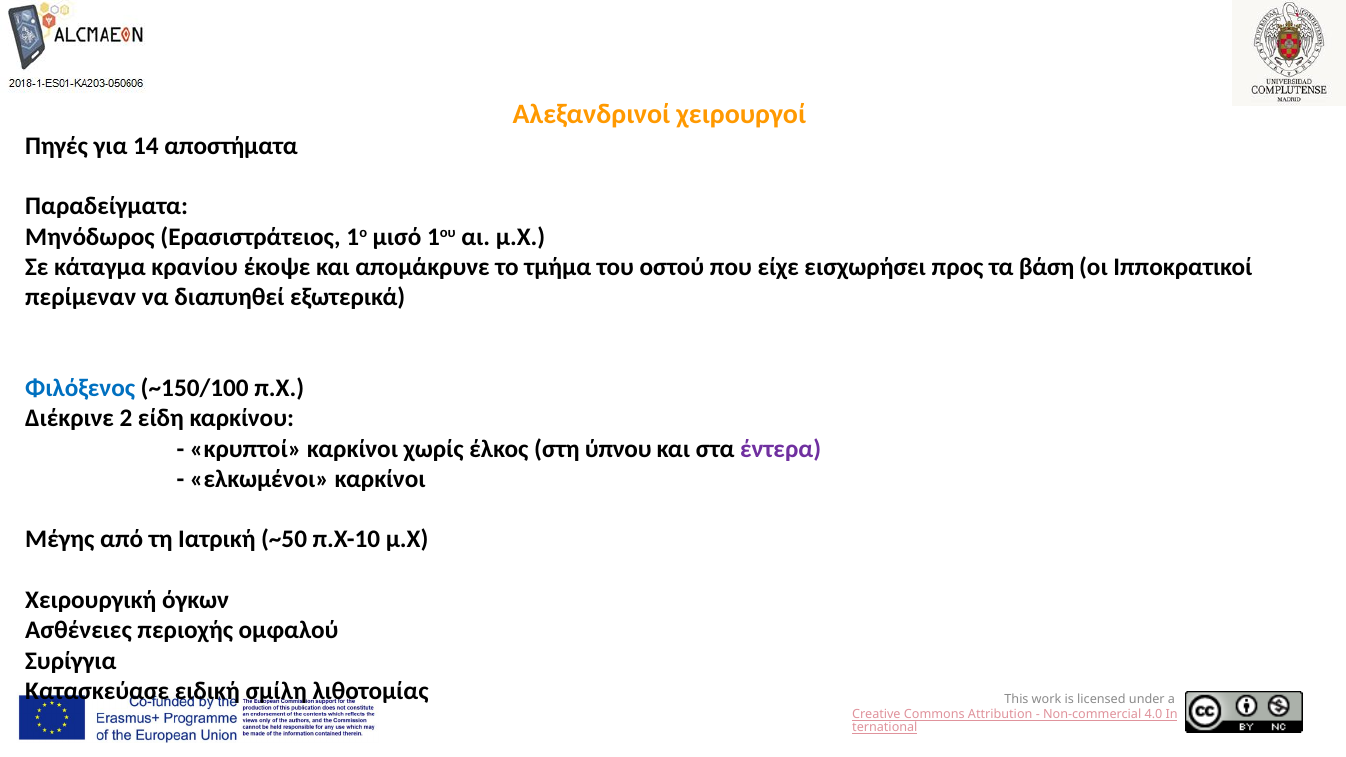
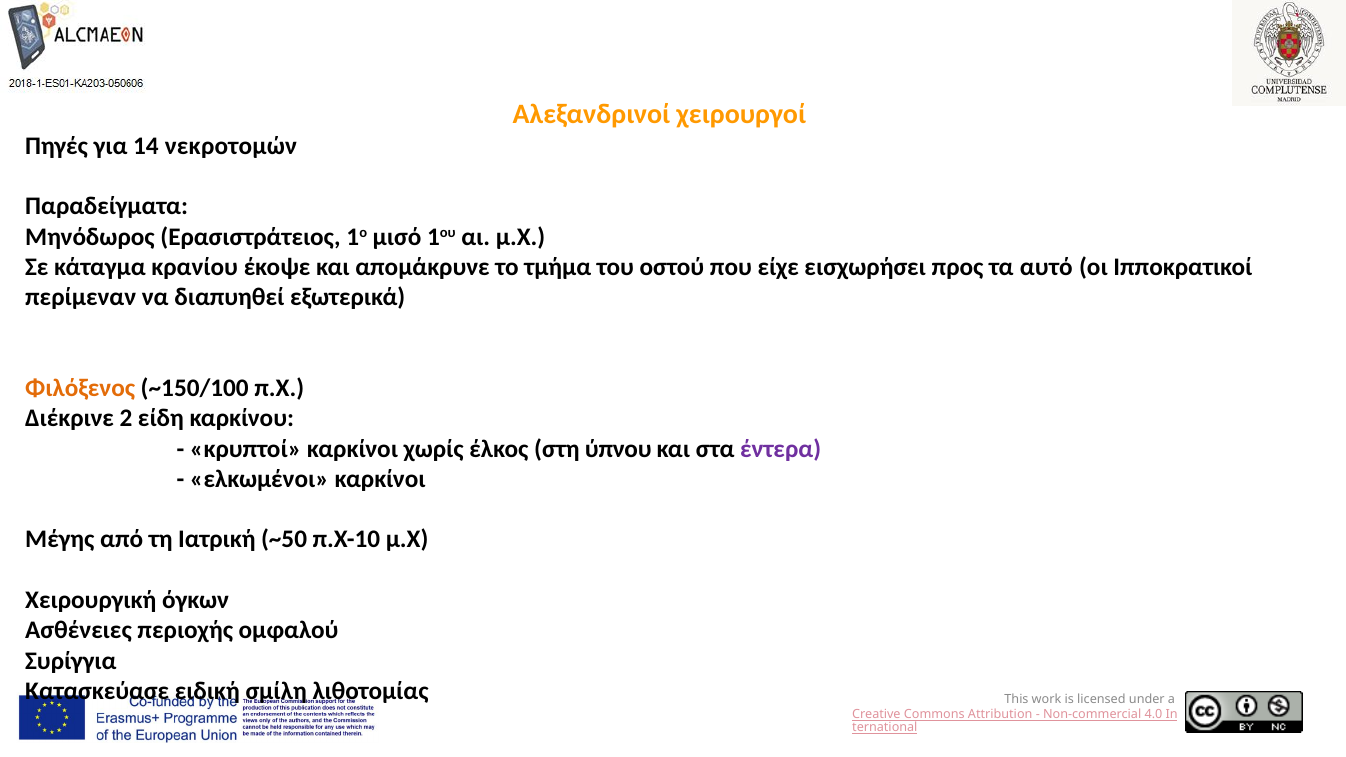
αποστήματα: αποστήματα -> νεκροτομών (231, 146)
βάση: βάση -> αυτό (1046, 267)
Φιλόξενος colour: blue -> orange (80, 388)
